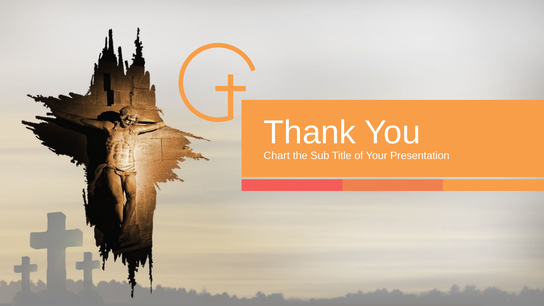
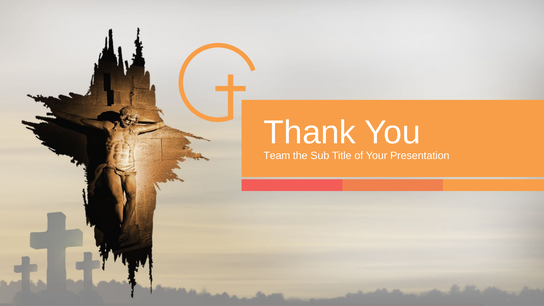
Chart: Chart -> Team (277, 156)
